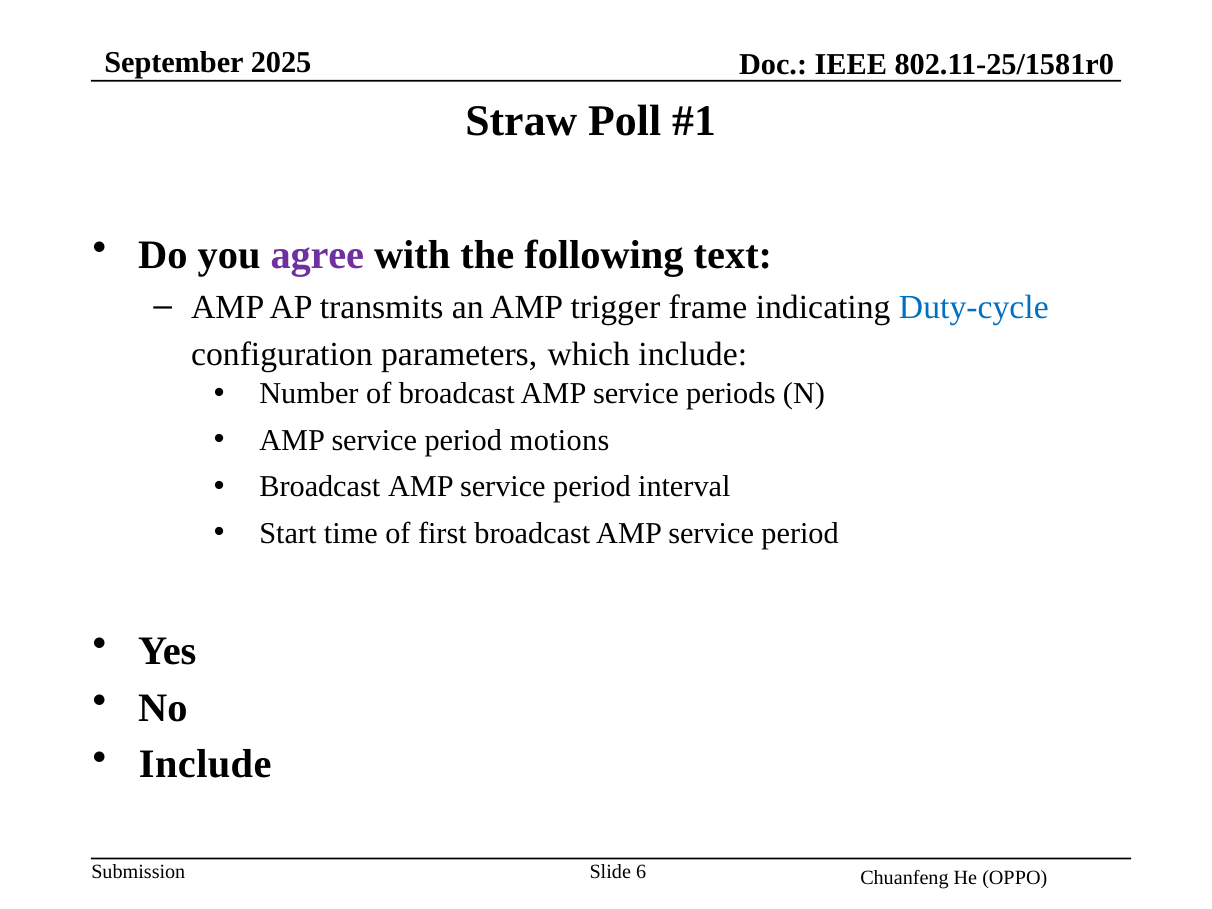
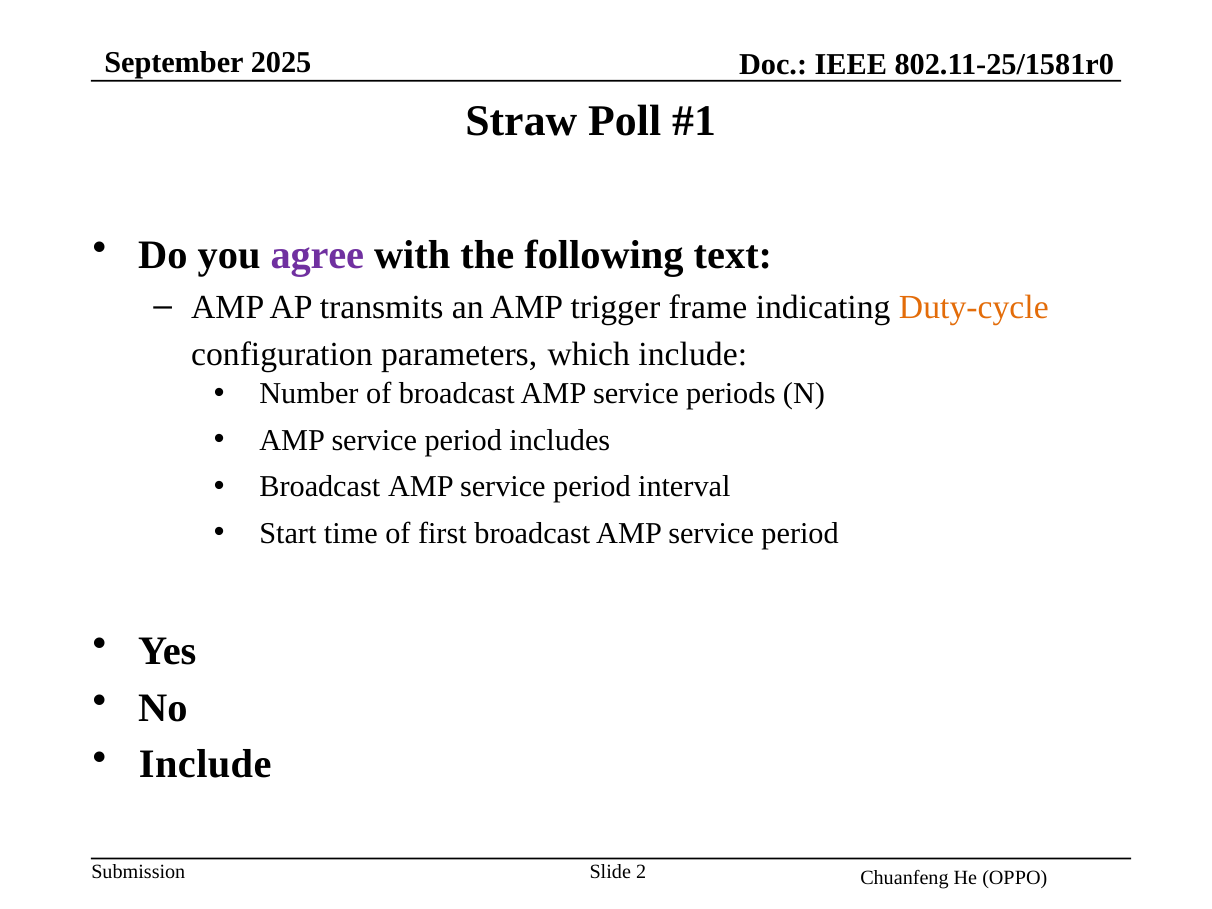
Duty-cycle colour: blue -> orange (974, 307)
motions: motions -> includes (560, 440)
6: 6 -> 2 (641, 872)
